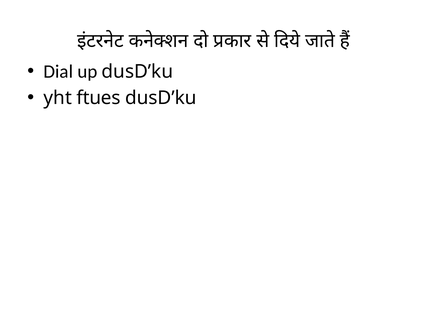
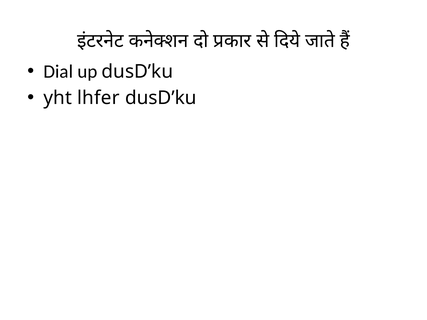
ftues: ftues -> lhfer (98, 98)
